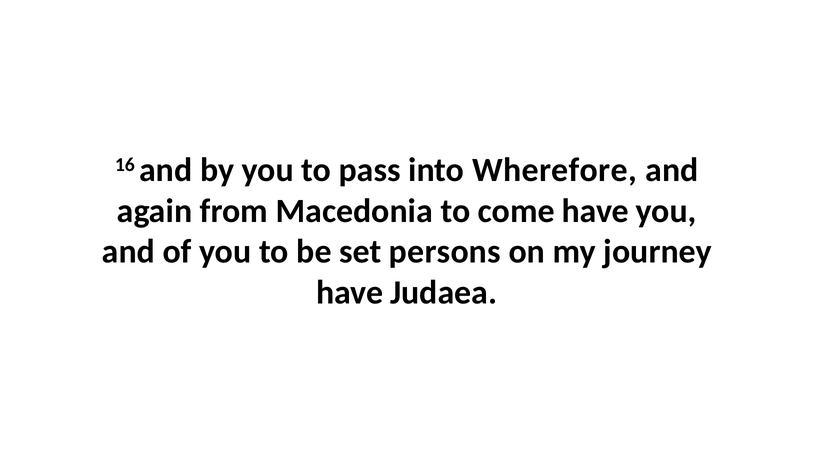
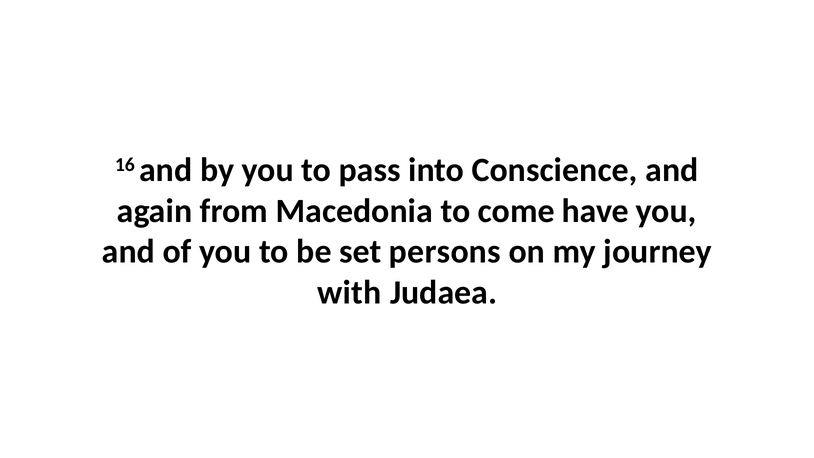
Wherefore: Wherefore -> Conscience (555, 170)
have: have -> with (349, 292)
